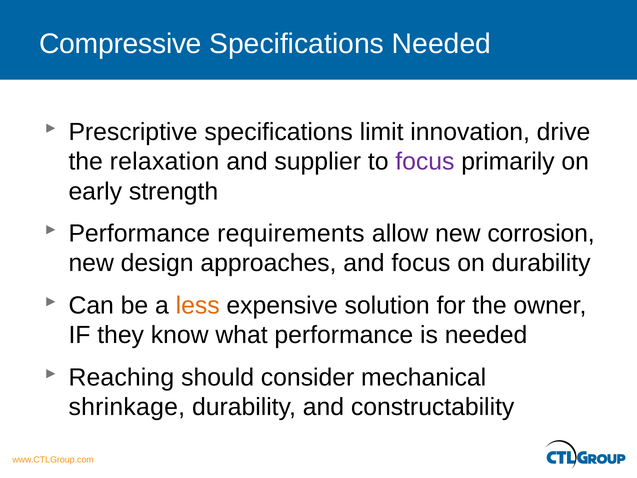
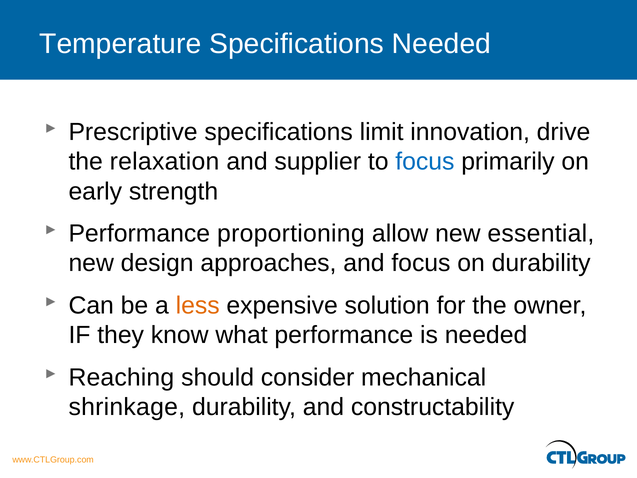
Compressive: Compressive -> Temperature (120, 44)
focus colour: purple -> blue (425, 162)
requirements: requirements -> proportioning (291, 233)
corrosion: corrosion -> essential (541, 233)
